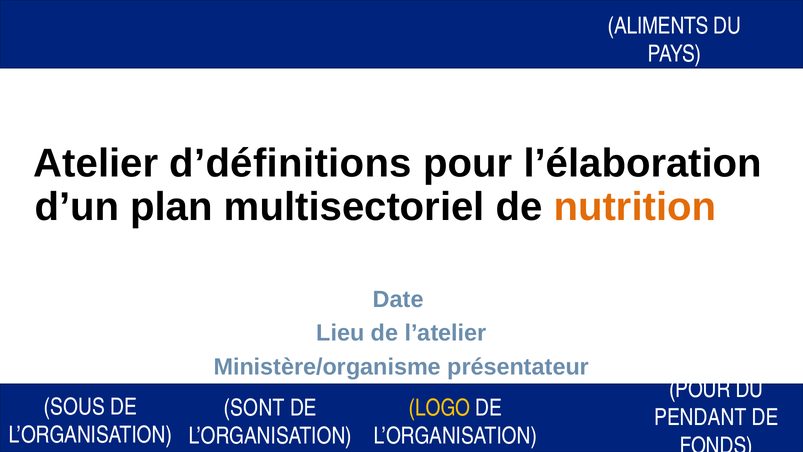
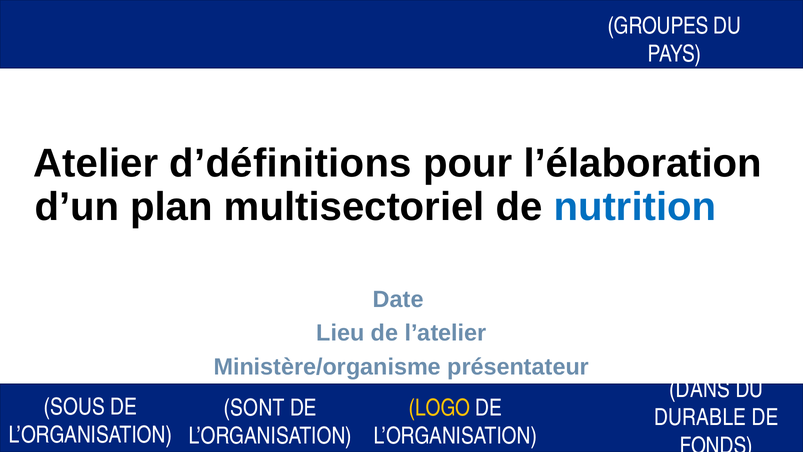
ALIMENTS: ALIMENTS -> GROUPES (658, 26)
nutrition colour: orange -> blue (635, 207)
POUR: POUR -> DANS (700, 389)
PENDANT: PENDANT -> DURABLE (700, 417)
